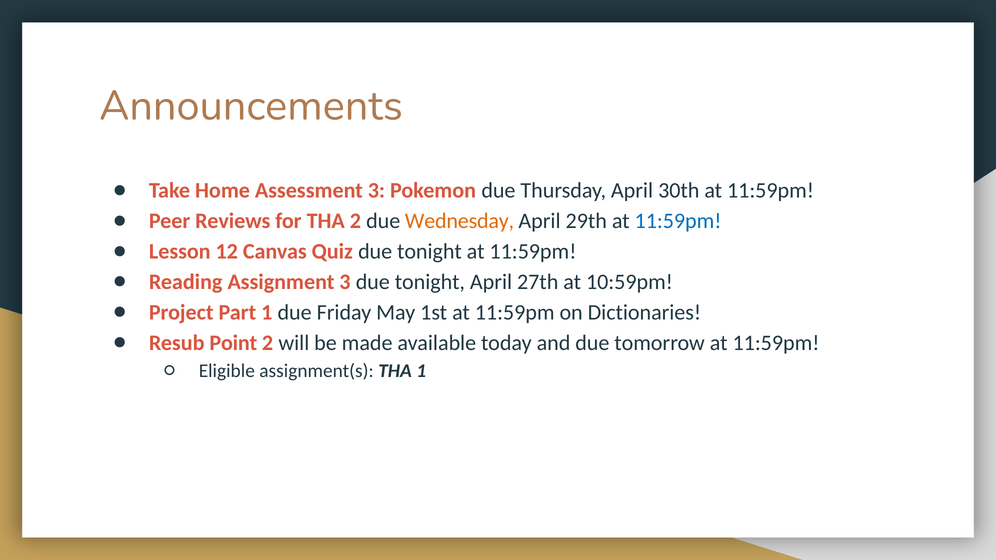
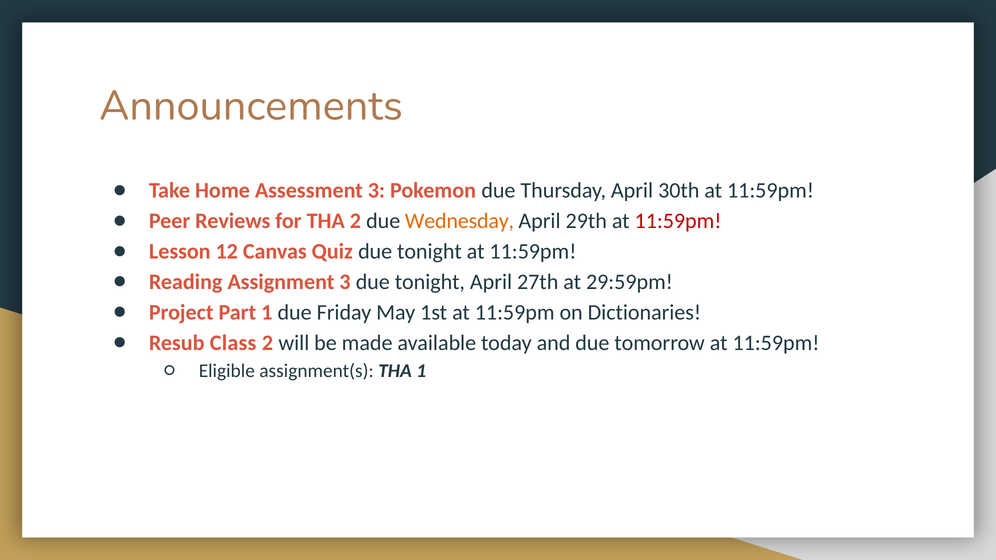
11:59pm colour: blue -> red (678, 221)
10:59pm: 10:59pm -> 29:59pm (629, 282)
Point: Point -> Class (233, 343)
